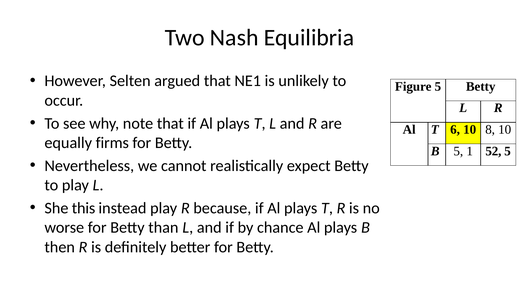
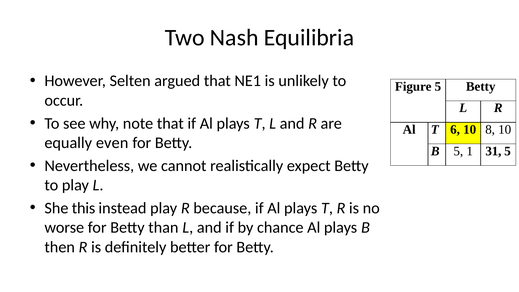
firms: firms -> even (112, 143)
52: 52 -> 31 (493, 151)
